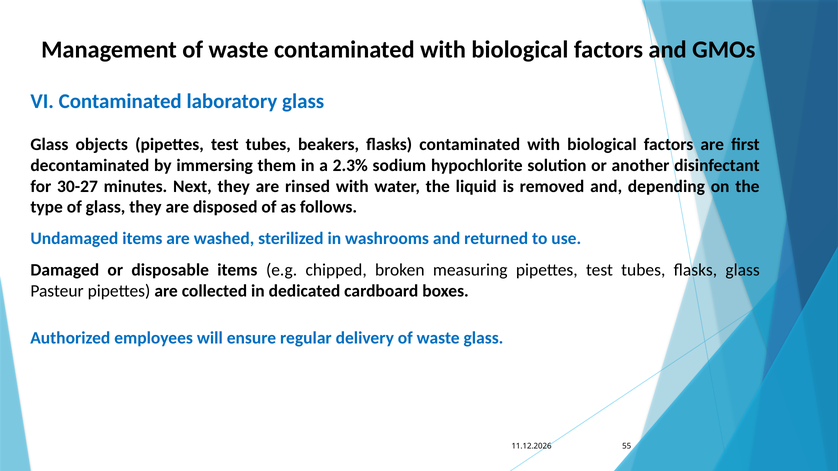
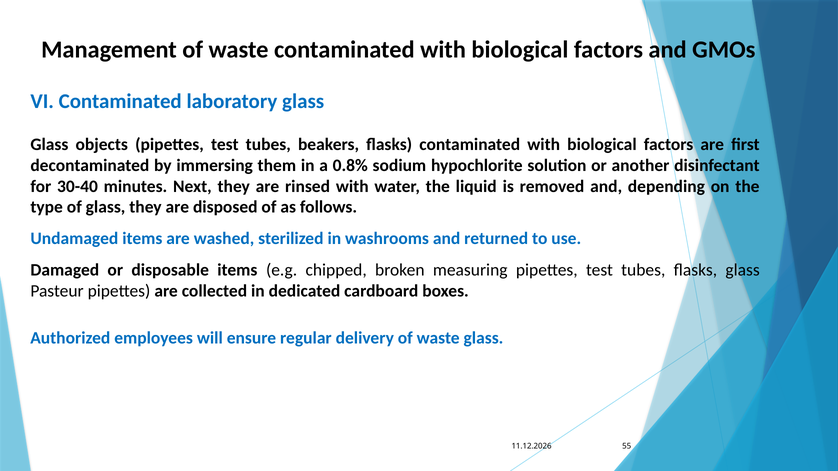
2.3%: 2.3% -> 0.8% (350, 165)
30-27: 30-27 -> 30-40 (77, 186)
